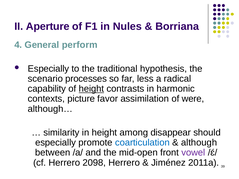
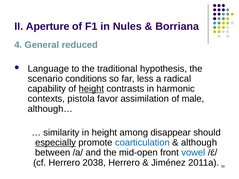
perform: perform -> reduced (80, 45)
Especially: Especially -> Language (48, 69)
processes: processes -> conditions (86, 79)
picture: picture -> pistola (81, 99)
were: were -> male (193, 99)
especially underline: none -> present (56, 143)
vowel colour: purple -> blue (193, 153)
2098: 2098 -> 2038 (94, 163)
